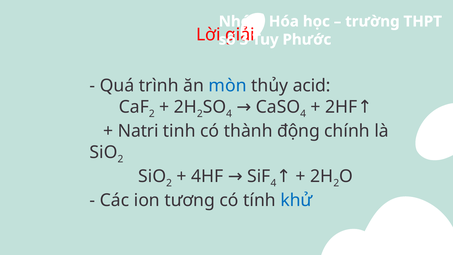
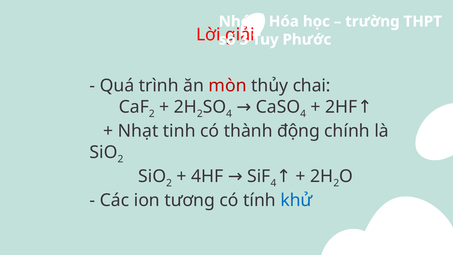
mòn colour: blue -> red (228, 86)
acid: acid -> chai (312, 86)
Natri: Natri -> Nhạt (138, 131)
